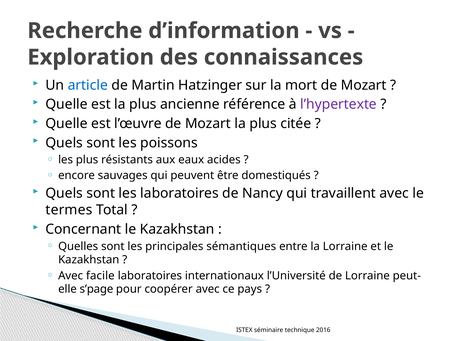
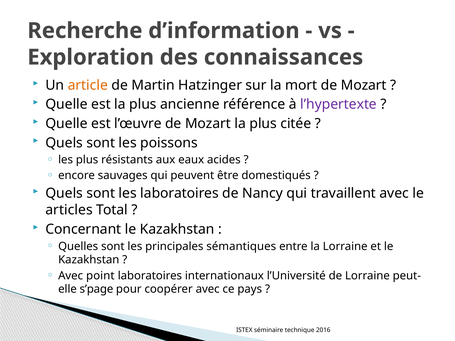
article colour: blue -> orange (88, 85)
termes: termes -> articles (69, 210)
facile: facile -> point (100, 276)
